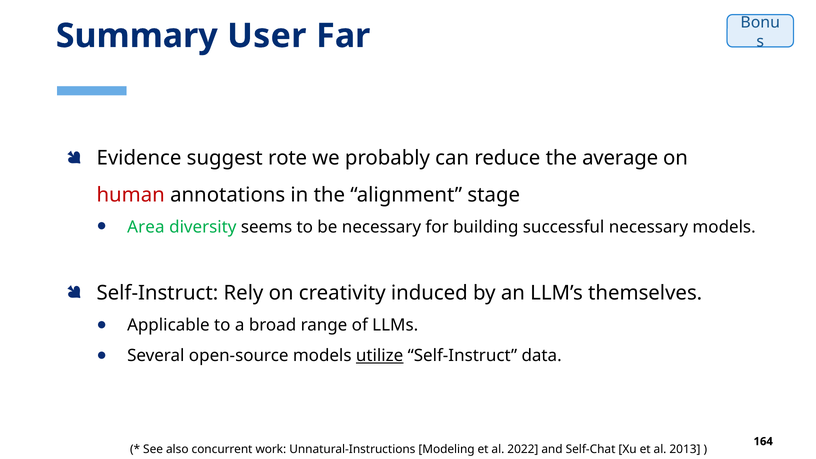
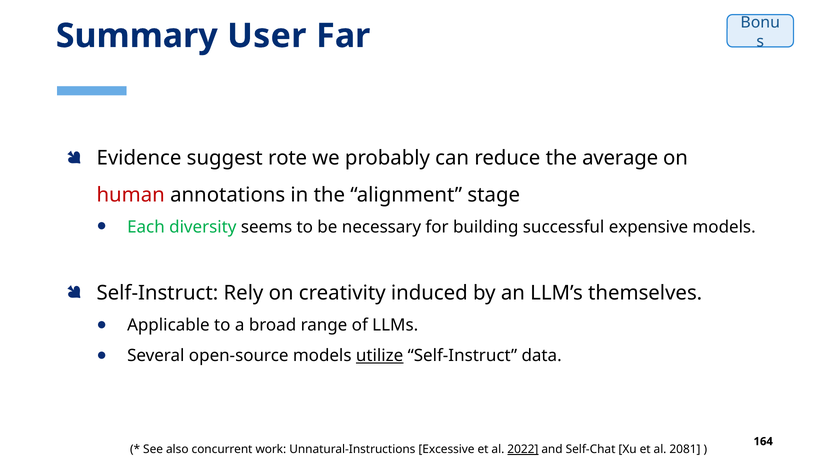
Area: Area -> Each (146, 227)
successful necessary: necessary -> expensive (649, 227)
Modeling: Modeling -> Excessive (447, 449)
2022 underline: none -> present (523, 449)
2013: 2013 -> 2081 (685, 449)
